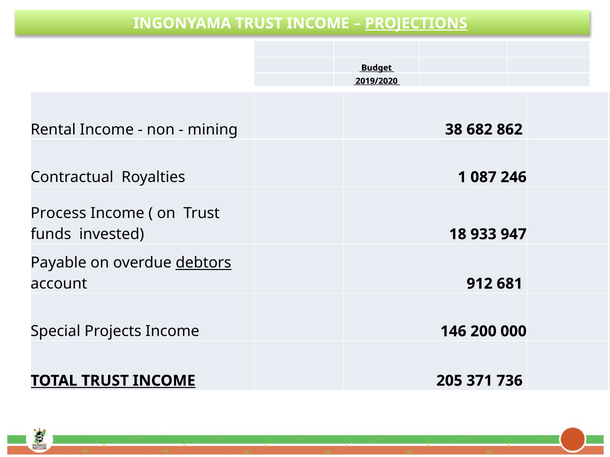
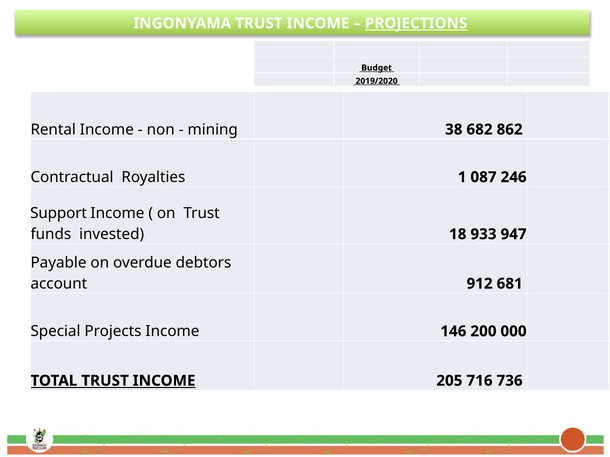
Process: Process -> Support (59, 214)
debtors underline: present -> none (204, 263)
371: 371 -> 716 (480, 381)
